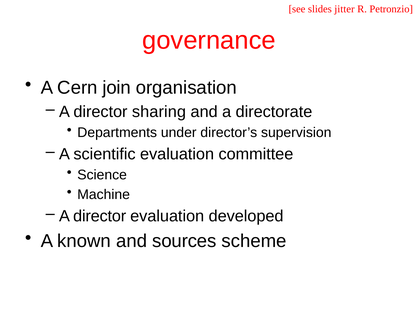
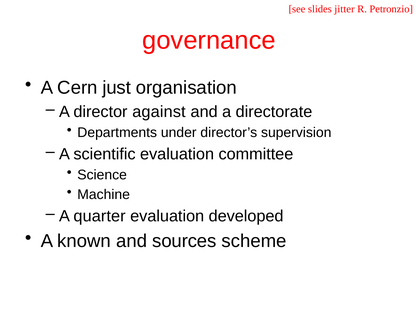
join: join -> just (117, 88)
sharing: sharing -> against (159, 112)
director: director -> quarter (100, 216)
